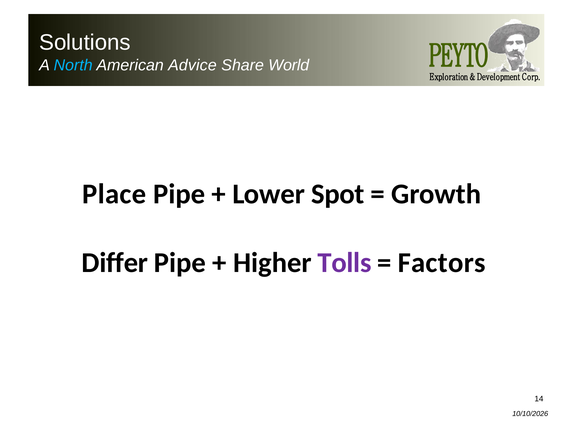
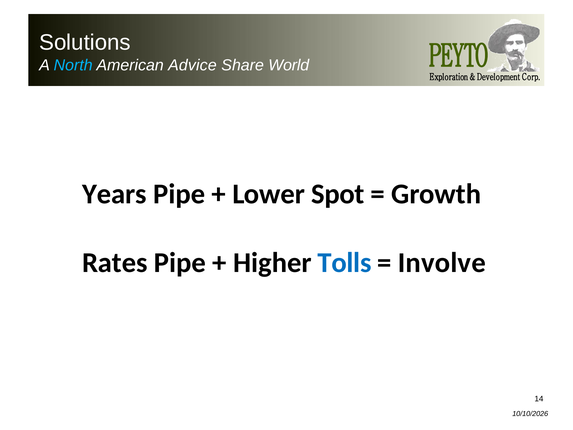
Place: Place -> Years (114, 194)
Differ: Differ -> Rates (115, 263)
Tolls colour: purple -> blue (344, 263)
Factors: Factors -> Involve (442, 263)
